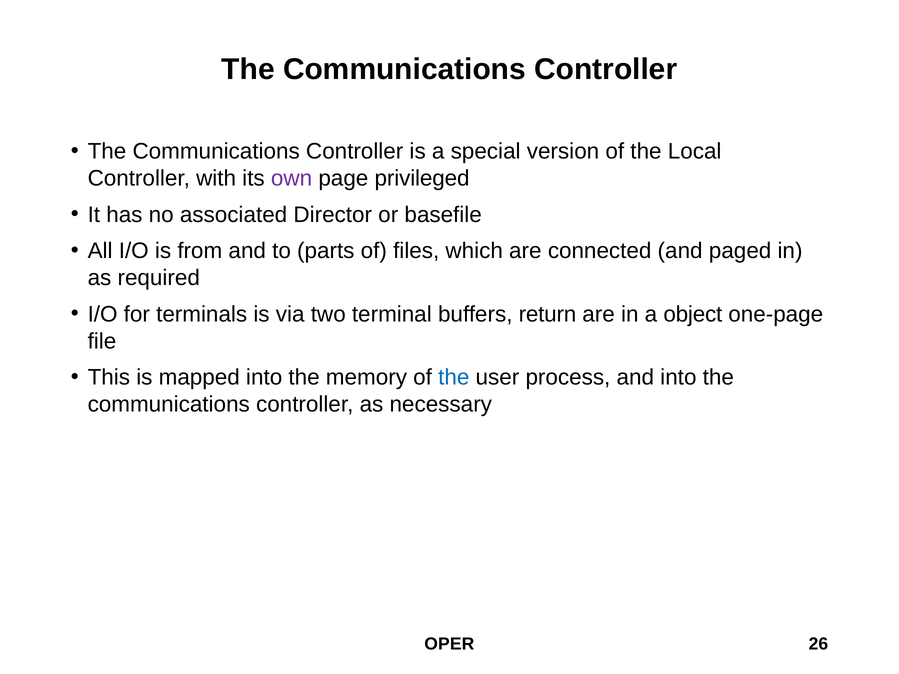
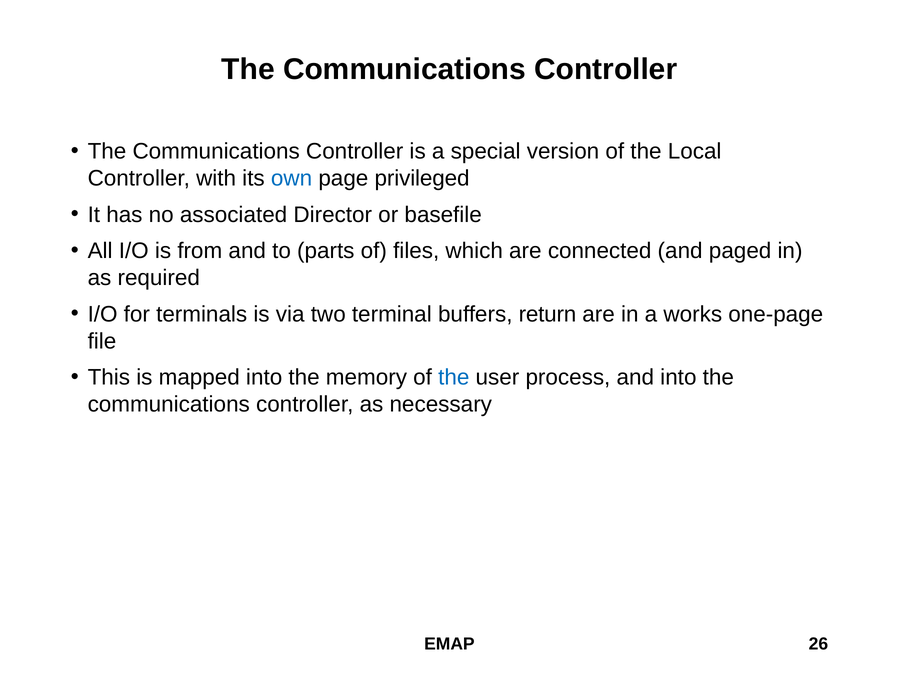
own colour: purple -> blue (292, 178)
object: object -> works (693, 314)
OPER: OPER -> EMAP (449, 644)
